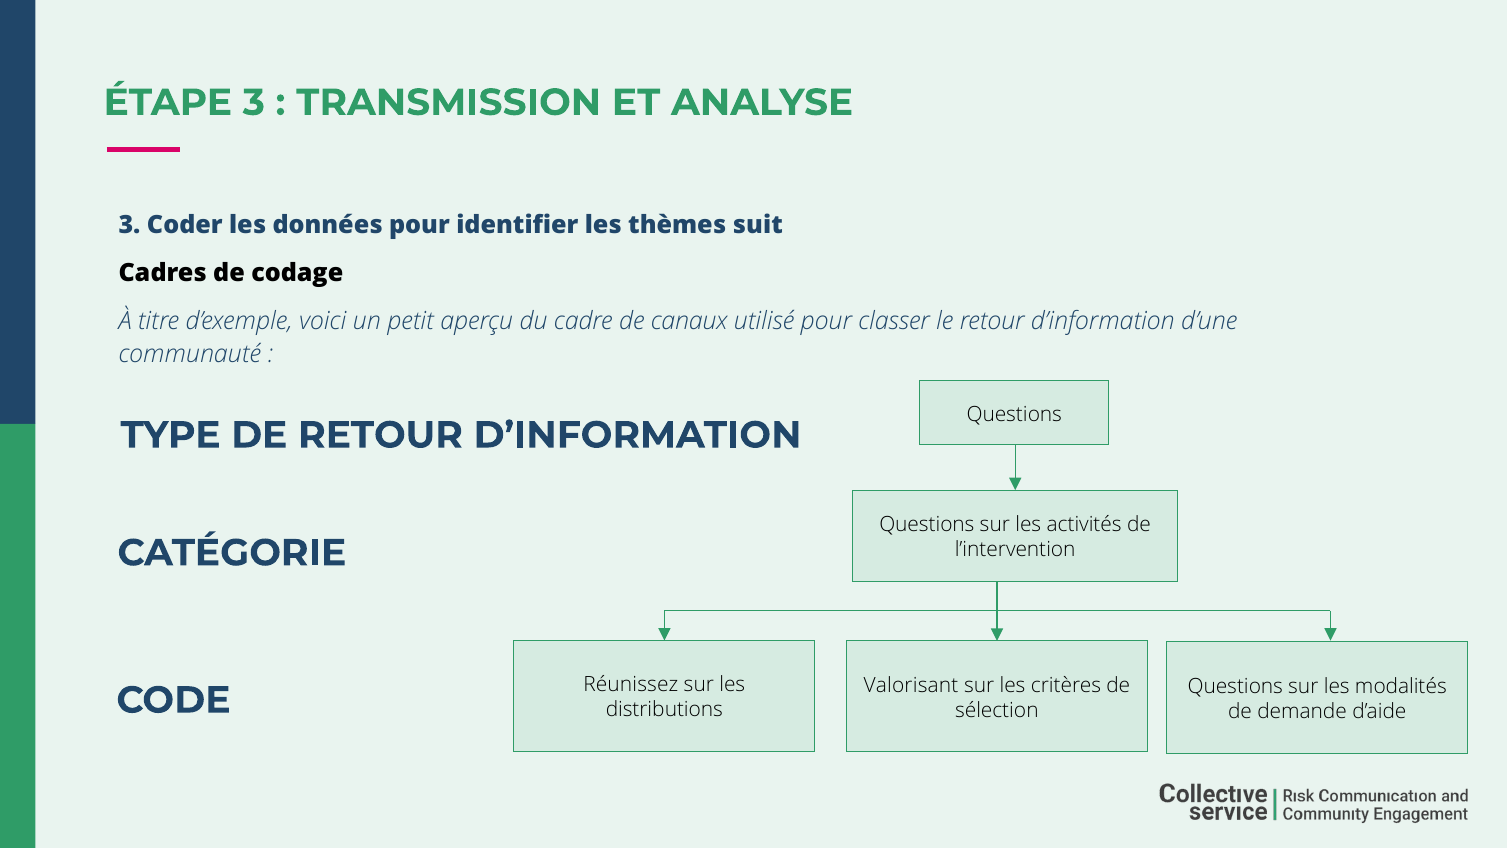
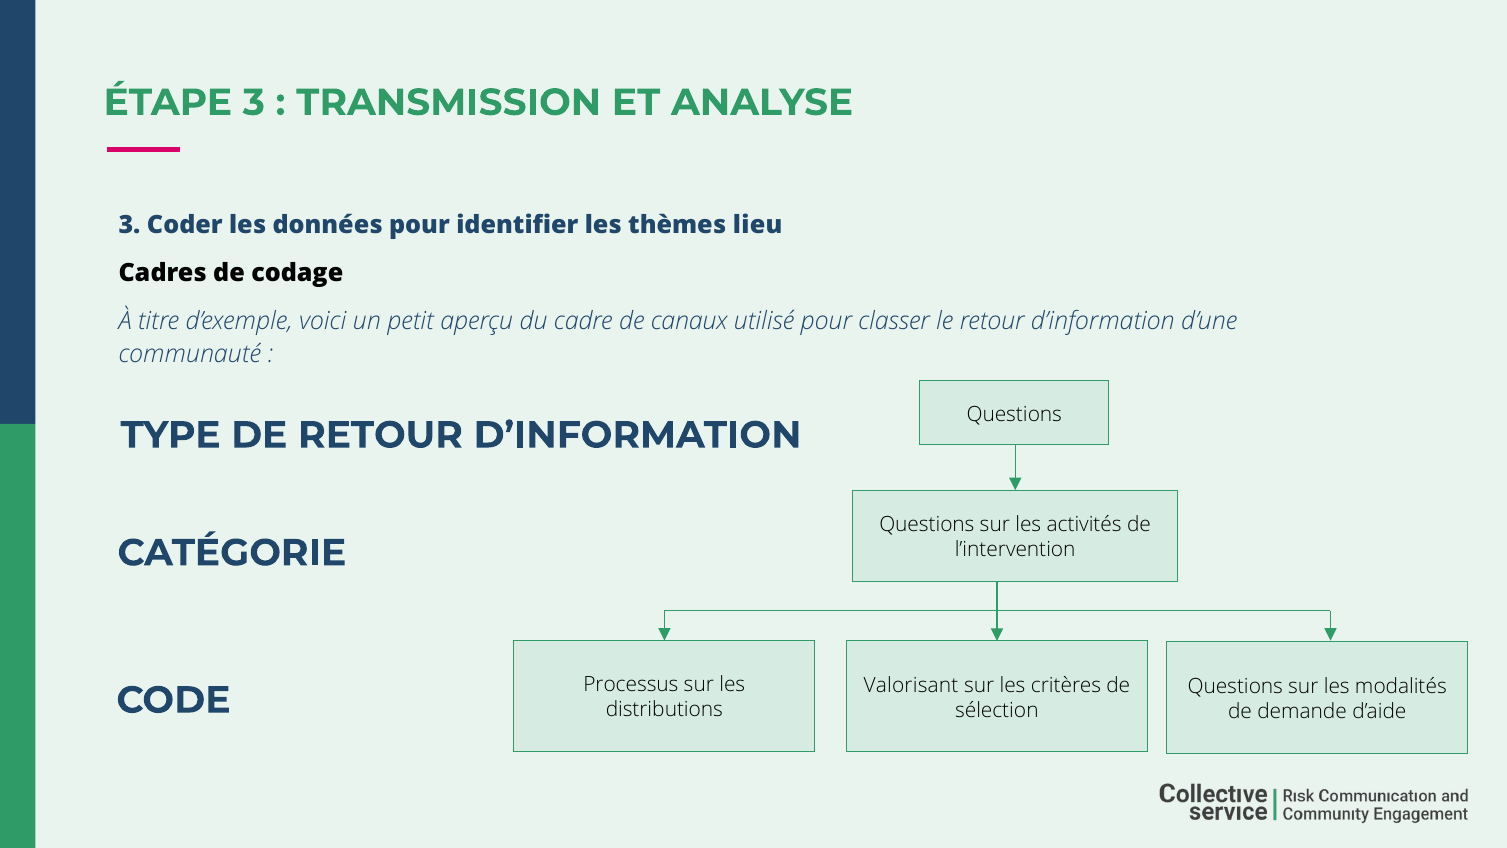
suit: suit -> lieu (758, 226)
Réunissez: Réunissez -> Processus (631, 685)
